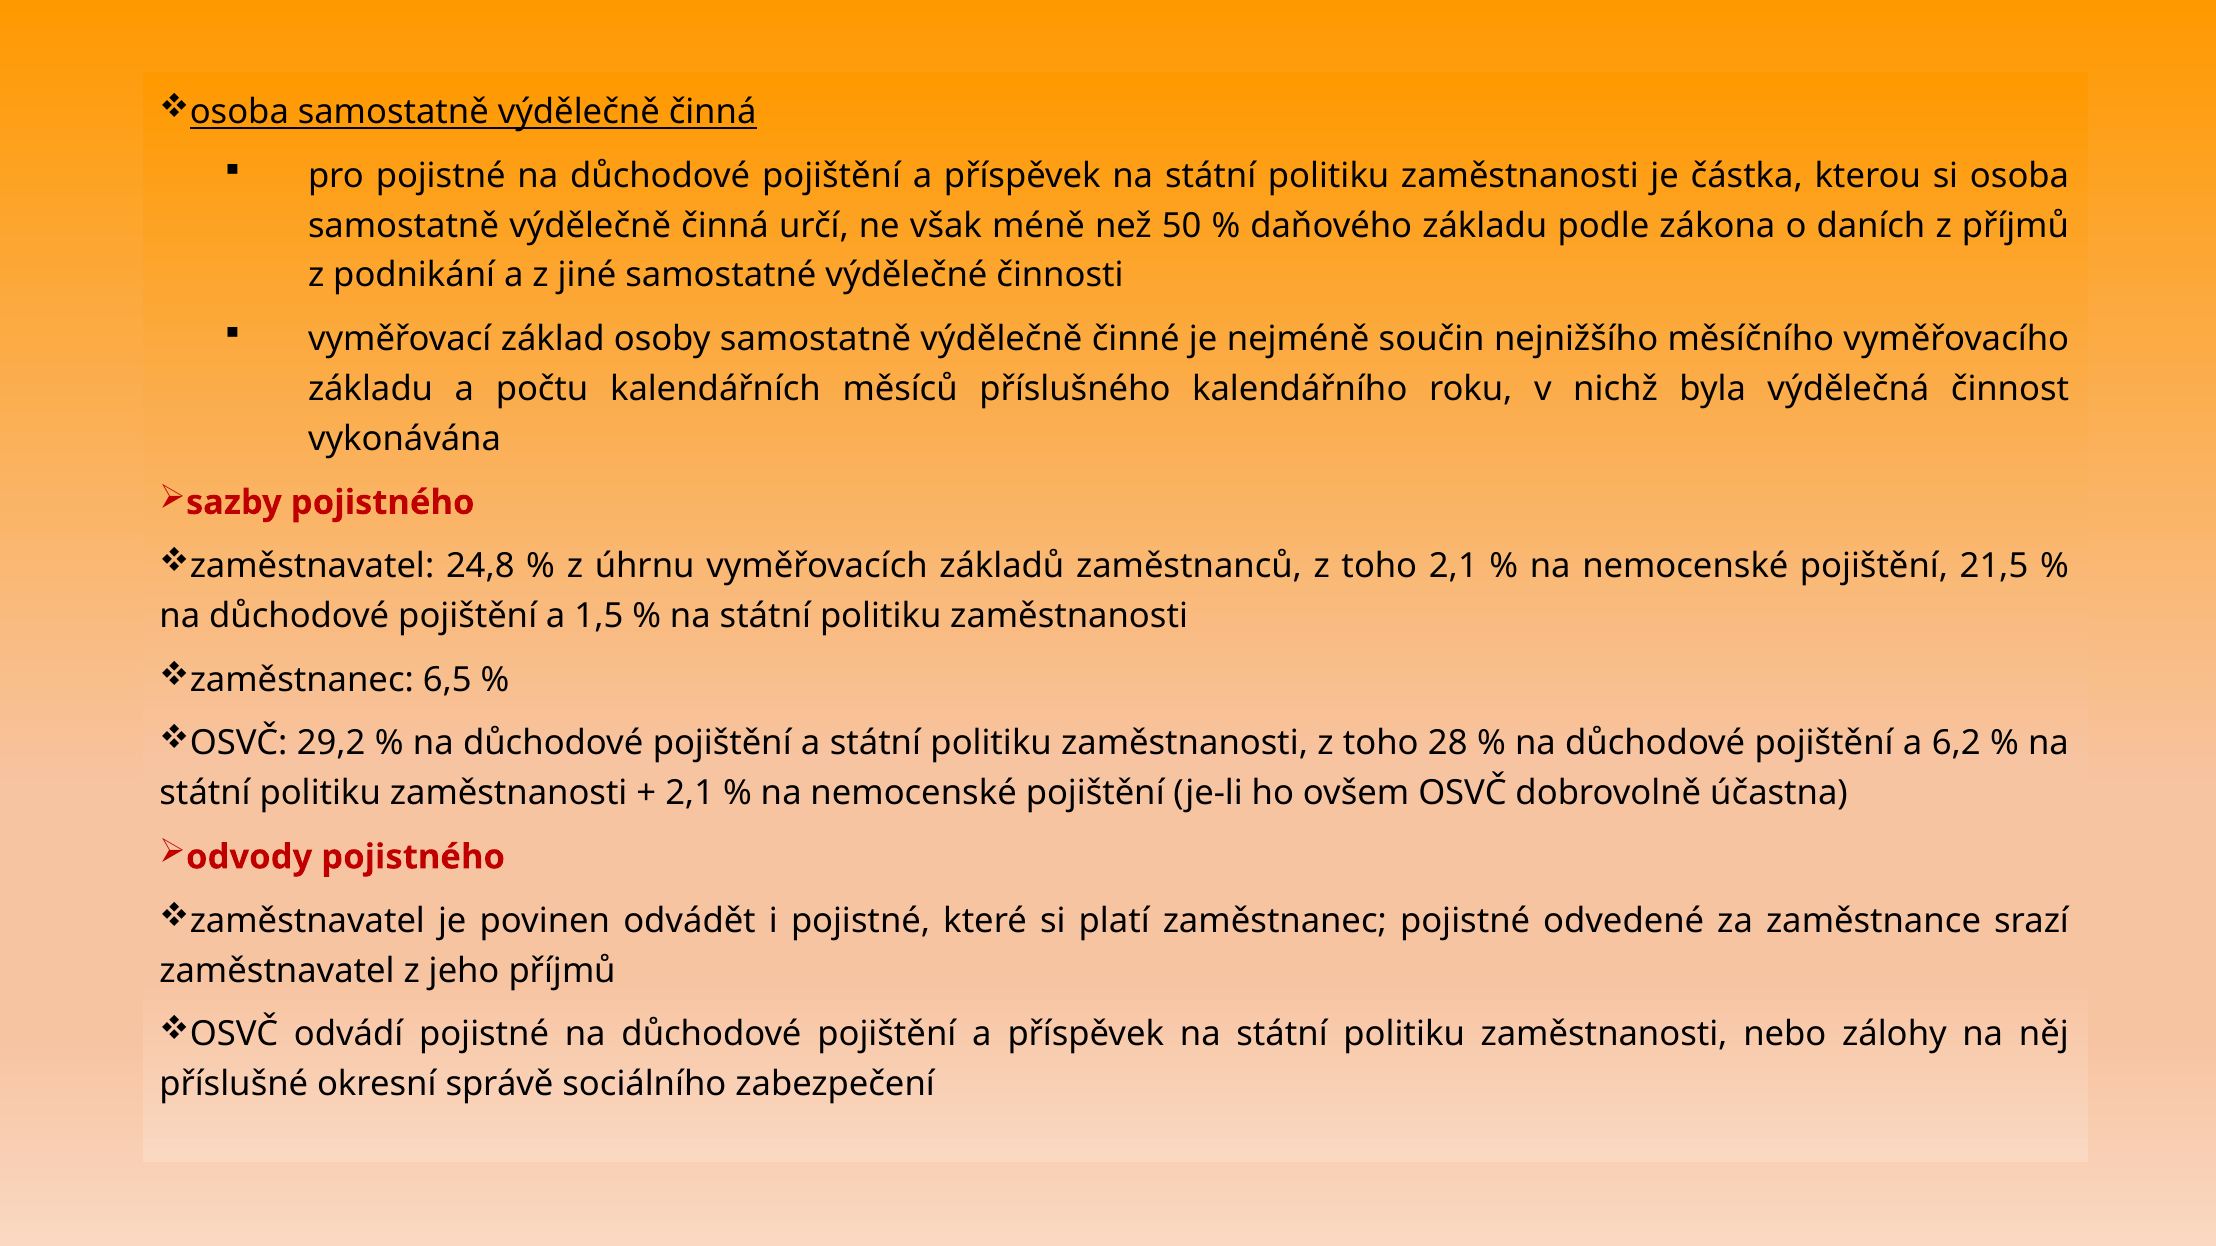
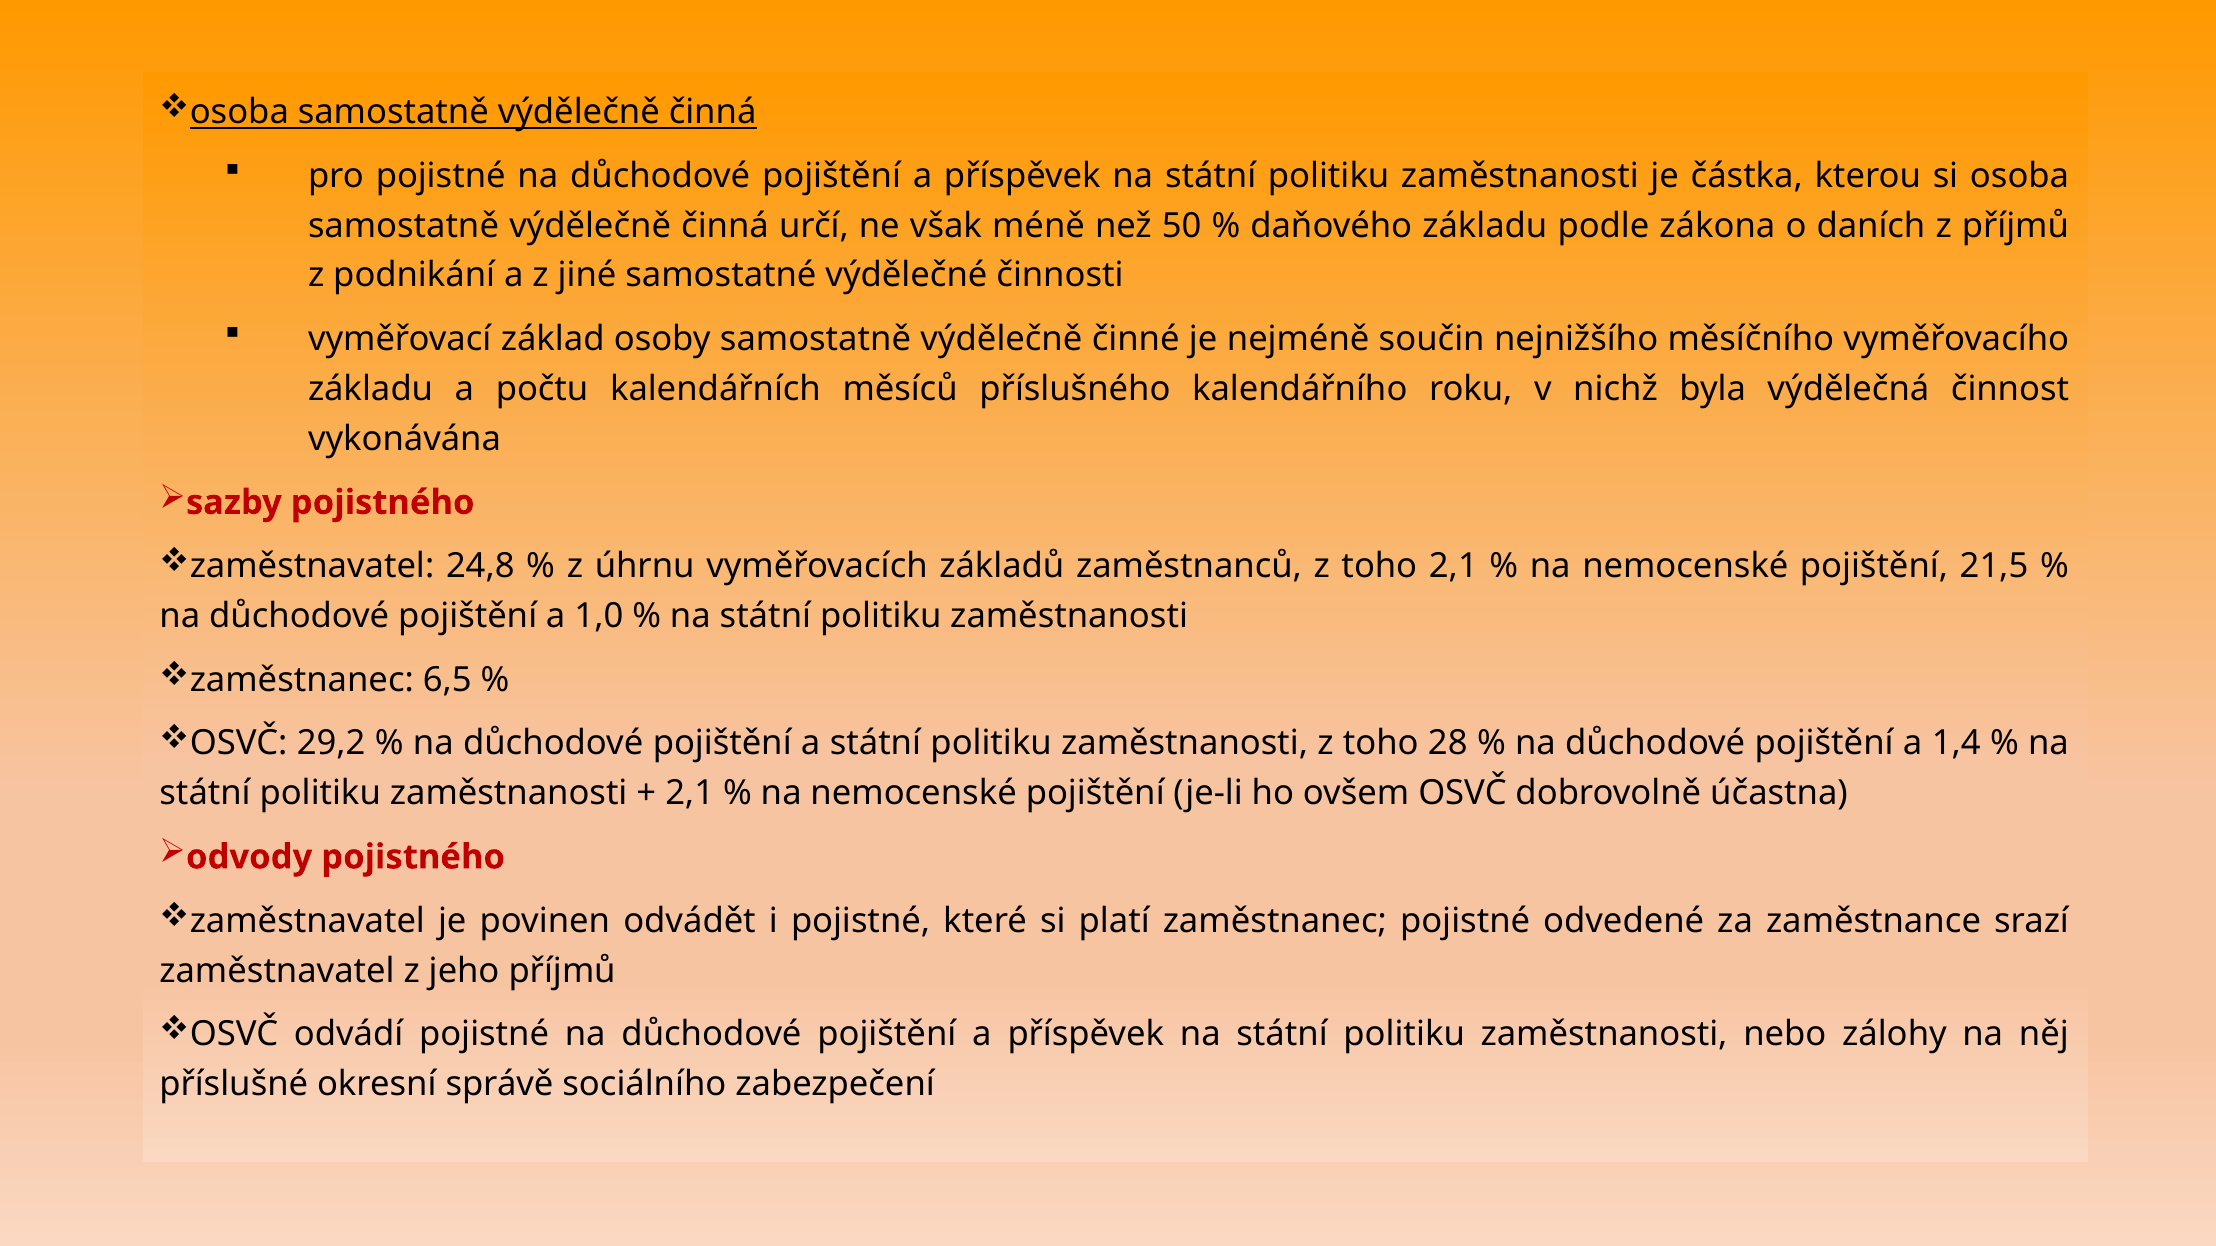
1,5: 1,5 -> 1,0 (599, 616)
6,2: 6,2 -> 1,4 (1956, 744)
